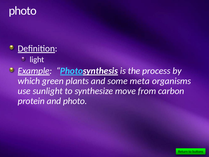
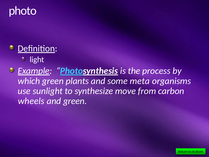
protein: protein -> wheels (31, 101)
and photo: photo -> green (75, 101)
